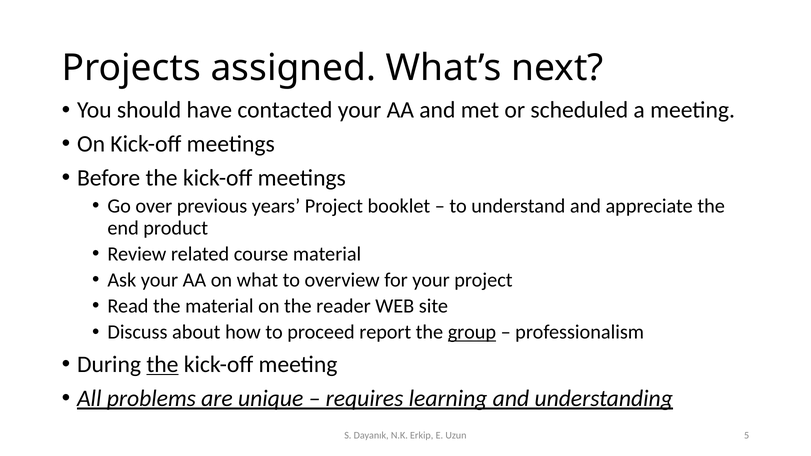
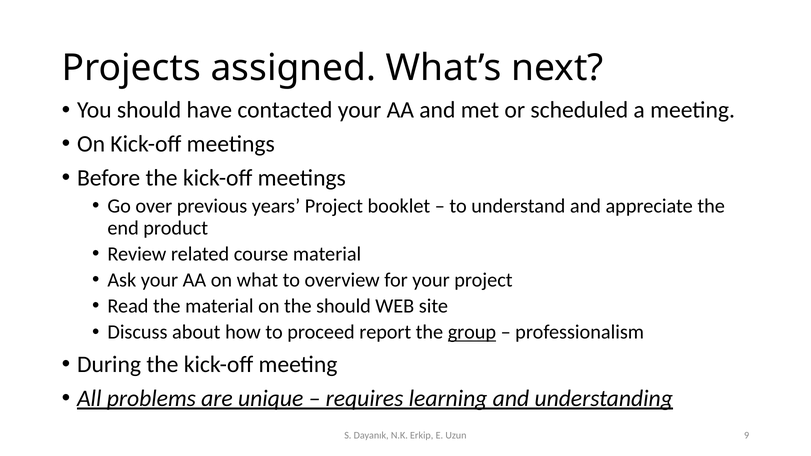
the reader: reader -> should (344, 306)
the underline: present -> none (162, 364)
5: 5 -> 9 (747, 436)
